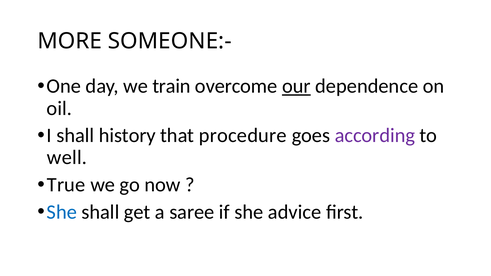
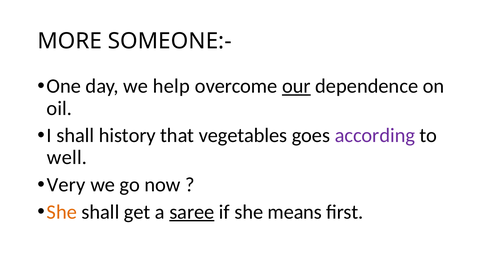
train: train -> help (171, 86)
procedure: procedure -> vegetables (243, 136)
True: True -> Very (66, 185)
She colour: blue -> orange (62, 212)
saree underline: none -> present (192, 212)
advice: advice -> means (295, 212)
